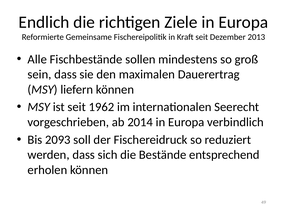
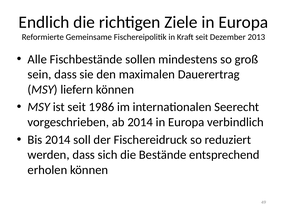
1962: 1962 -> 1986 (101, 107)
Bis 2093: 2093 -> 2014 (58, 140)
